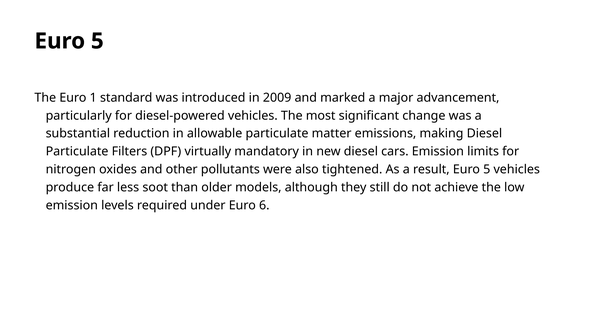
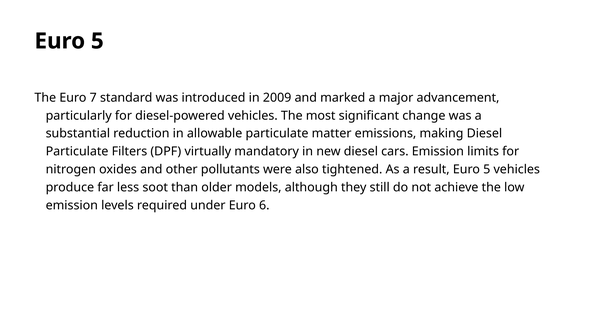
1: 1 -> 7 (93, 98)
